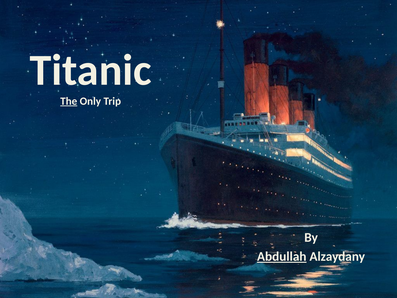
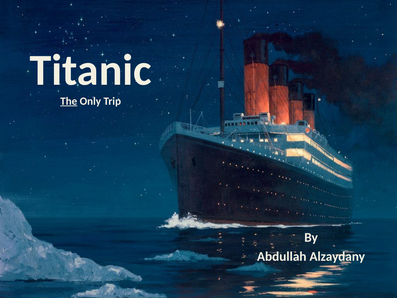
Abdullah underline: present -> none (282, 256)
